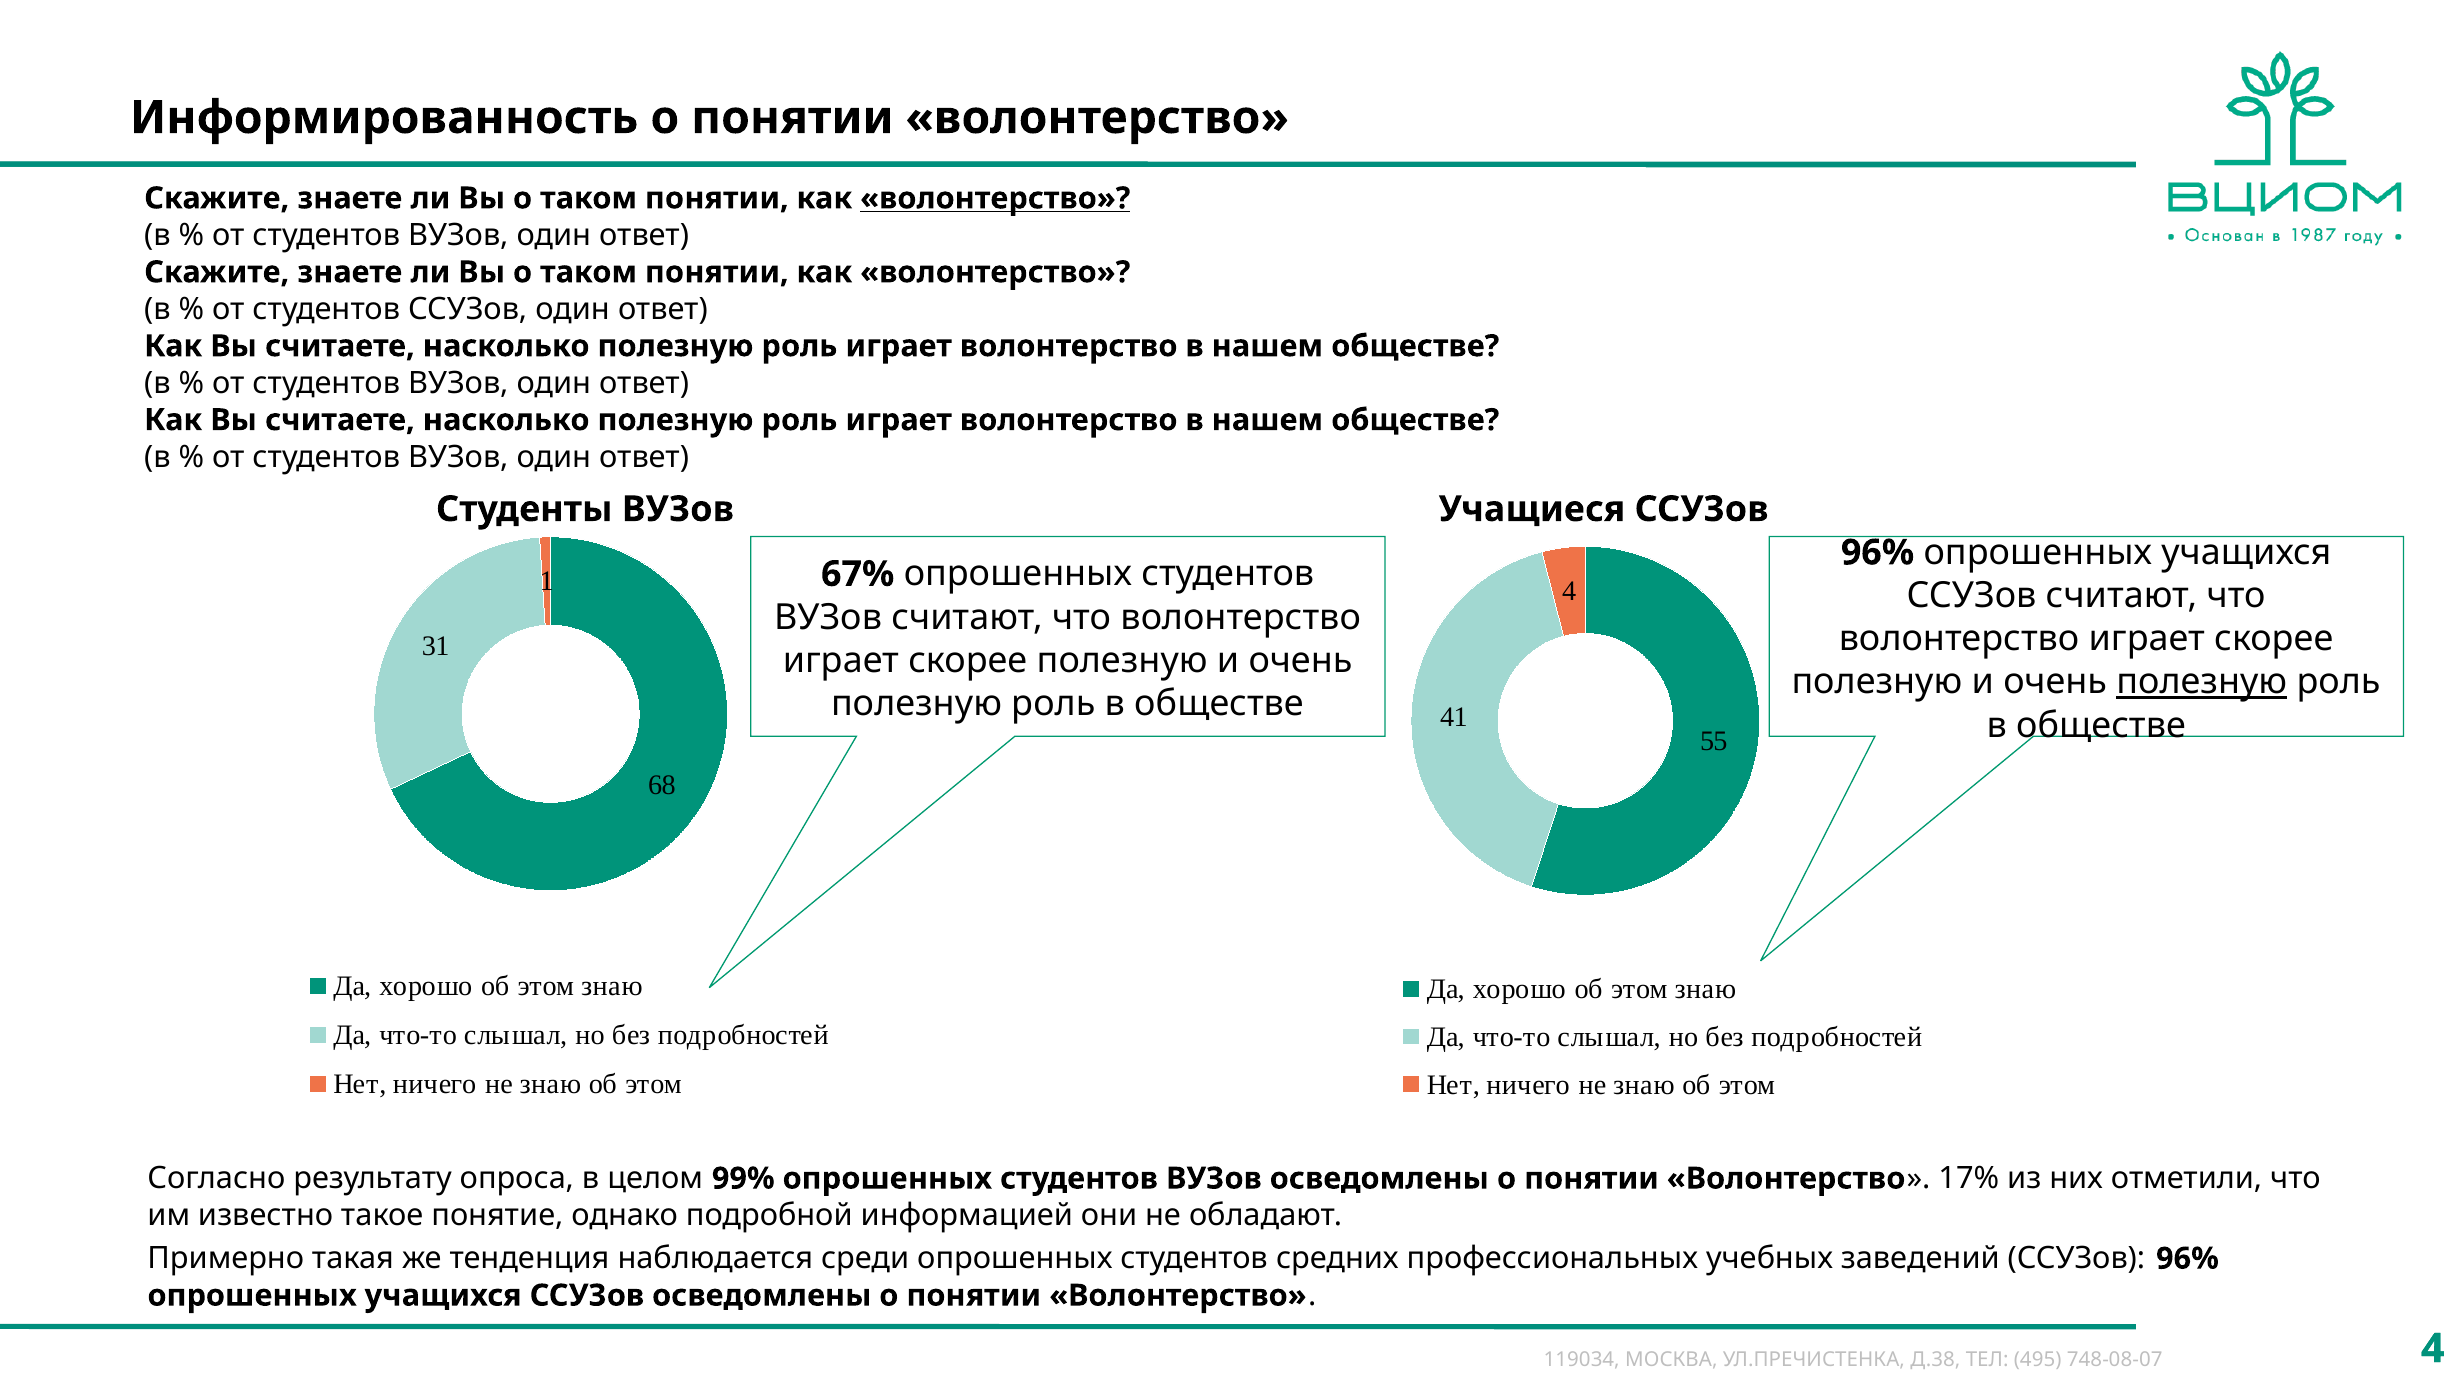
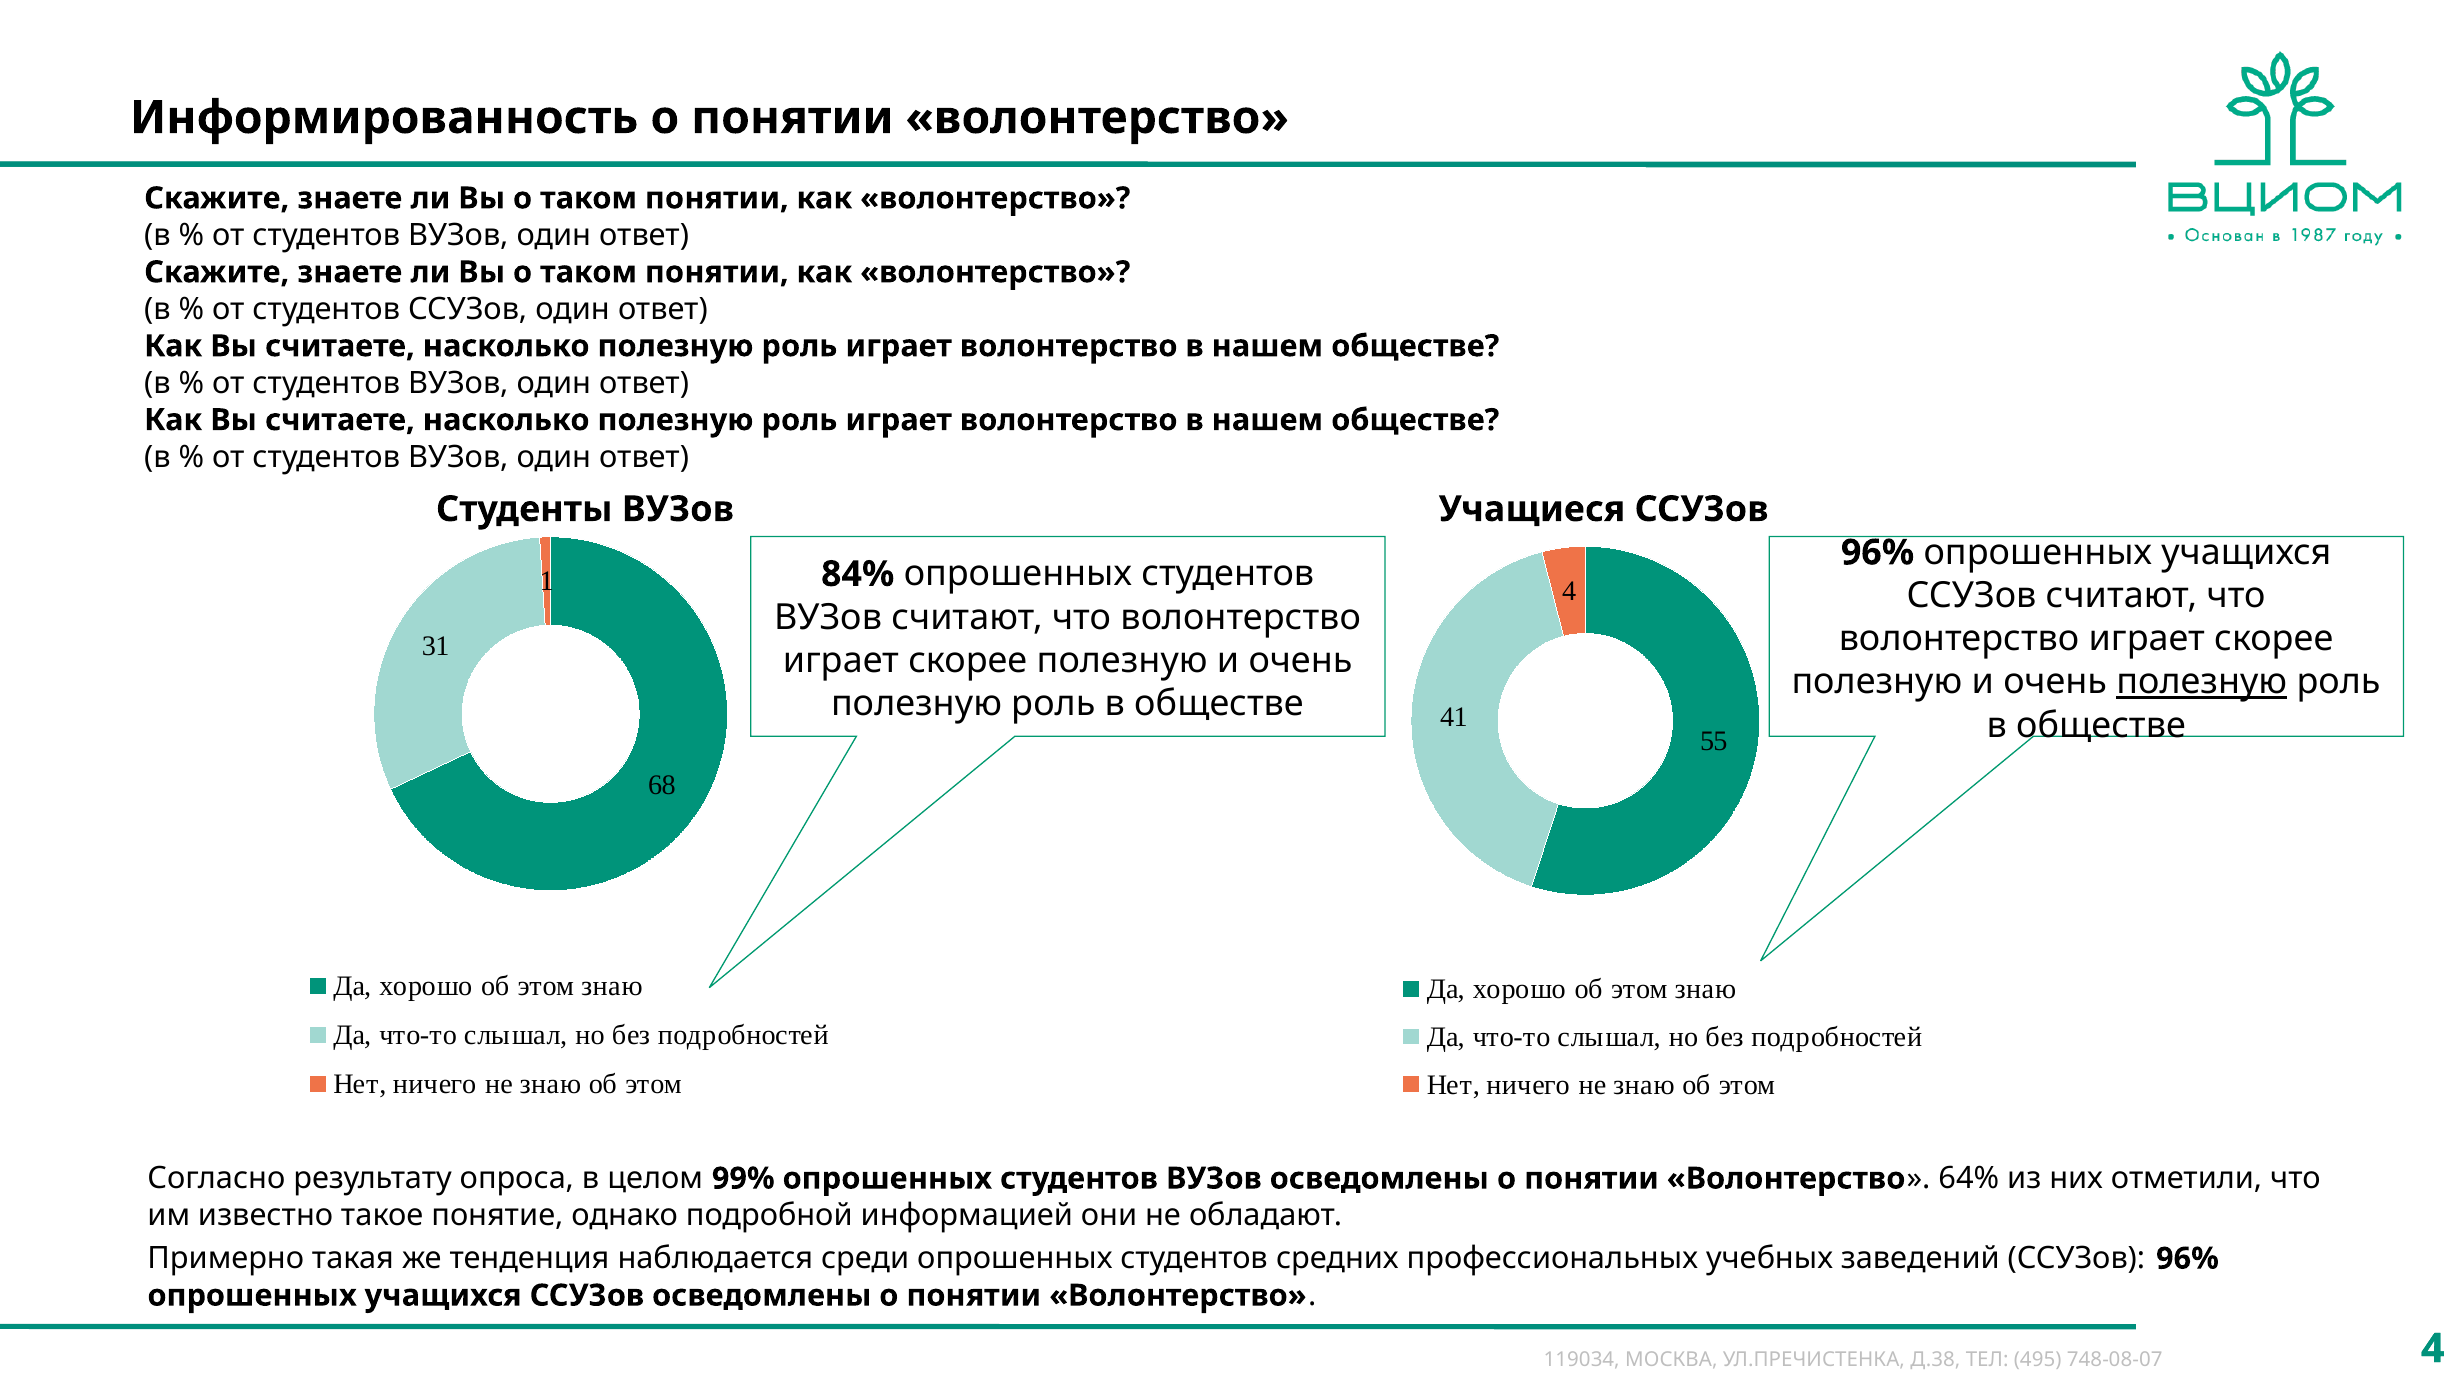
волонтерство underline: present -> none (995, 198)
67%: 67% -> 84% (858, 574)
17%: 17% -> 64% (1969, 1178)
